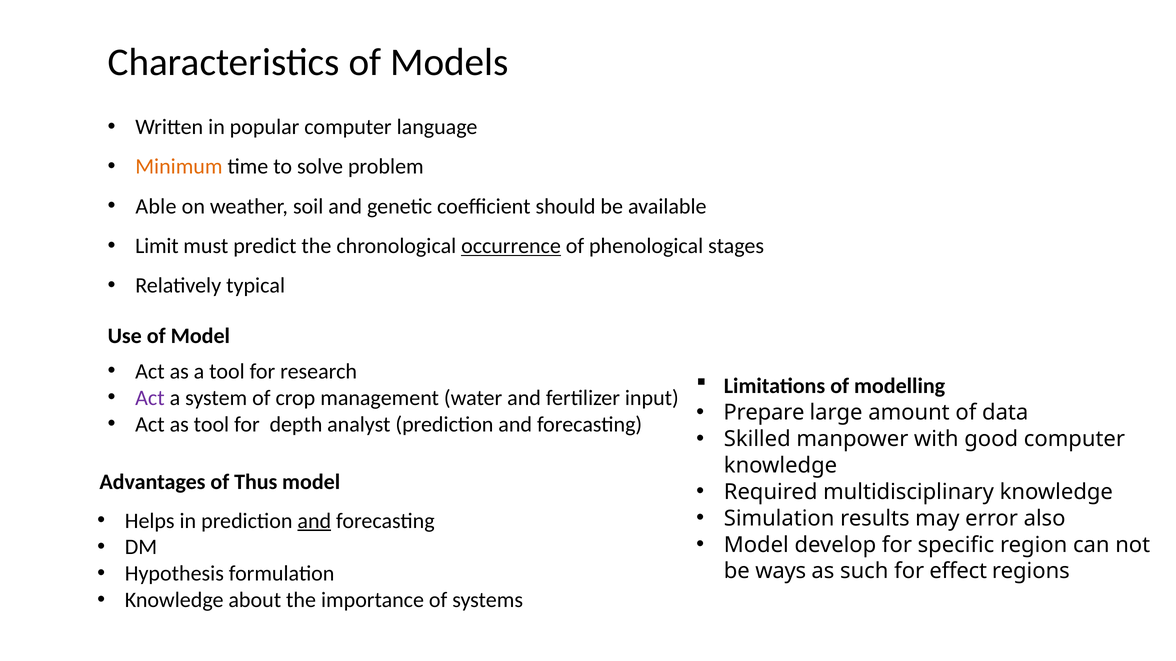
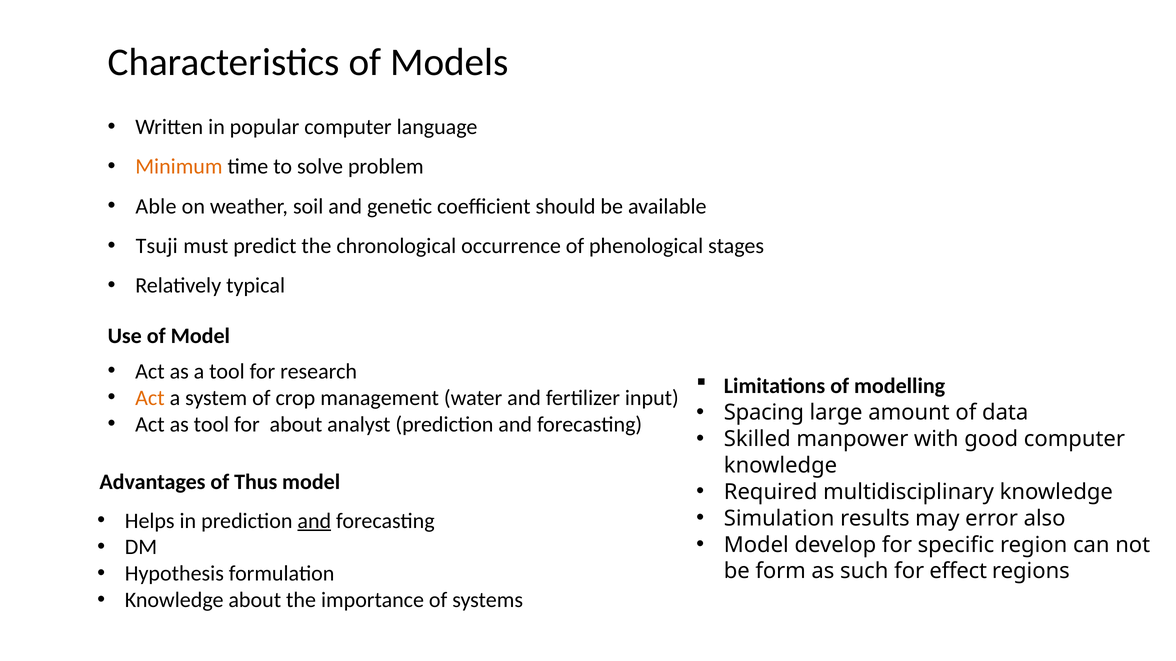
Limit: Limit -> Tsuji (157, 246)
occurrence underline: present -> none (511, 246)
Act colour: purple -> orange (150, 398)
Prepare: Prepare -> Spacing (764, 413)
for depth: depth -> about (296, 425)
ways: ways -> form (781, 572)
